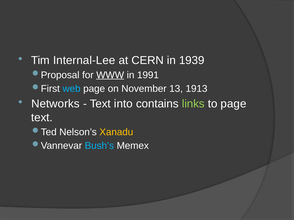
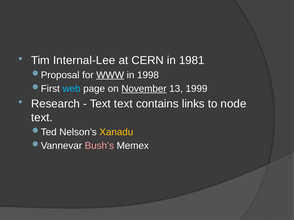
1939: 1939 -> 1981 (192, 61)
1991: 1991 -> 1998 (148, 75)
November underline: none -> present (144, 89)
1913: 1913 -> 1999 (197, 89)
Networks: Networks -> Research (56, 104)
Text into: into -> text (123, 104)
links colour: light green -> white (193, 104)
to page: page -> node (233, 104)
Bush’s colour: light blue -> pink (99, 146)
